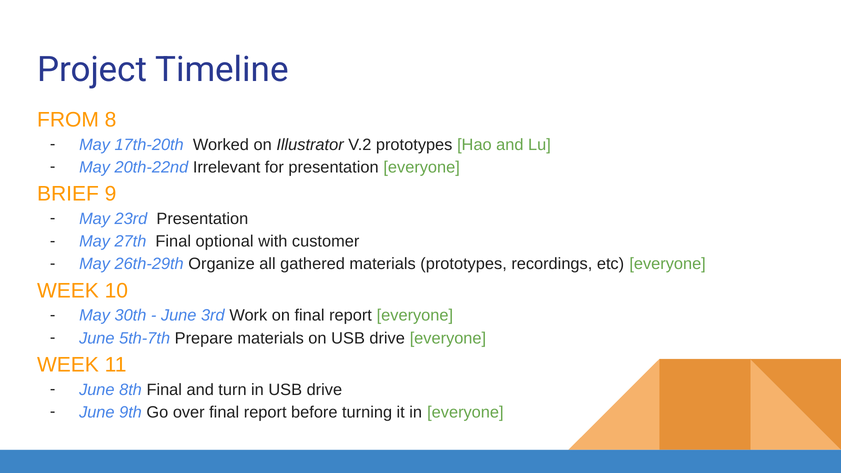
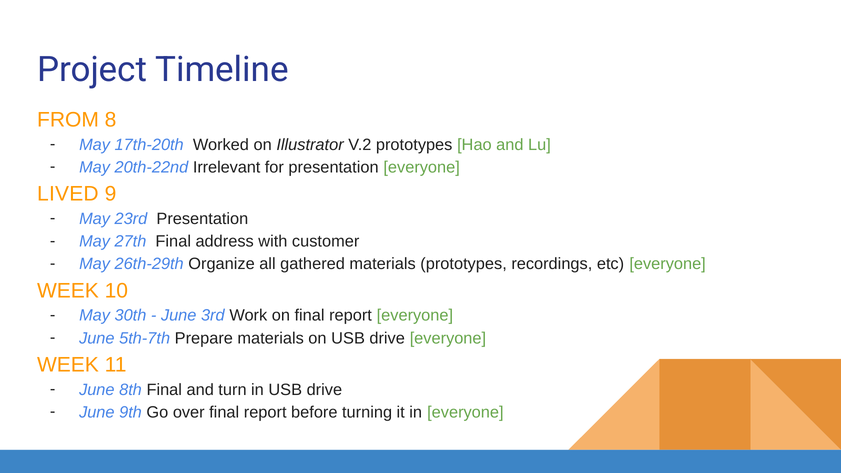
BRIEF: BRIEF -> LIVED (68, 194)
optional: optional -> address (225, 242)
